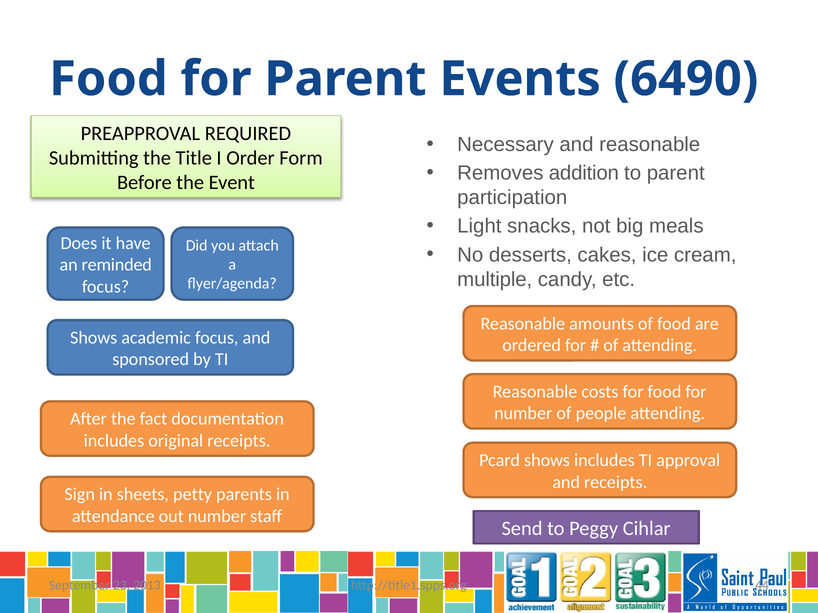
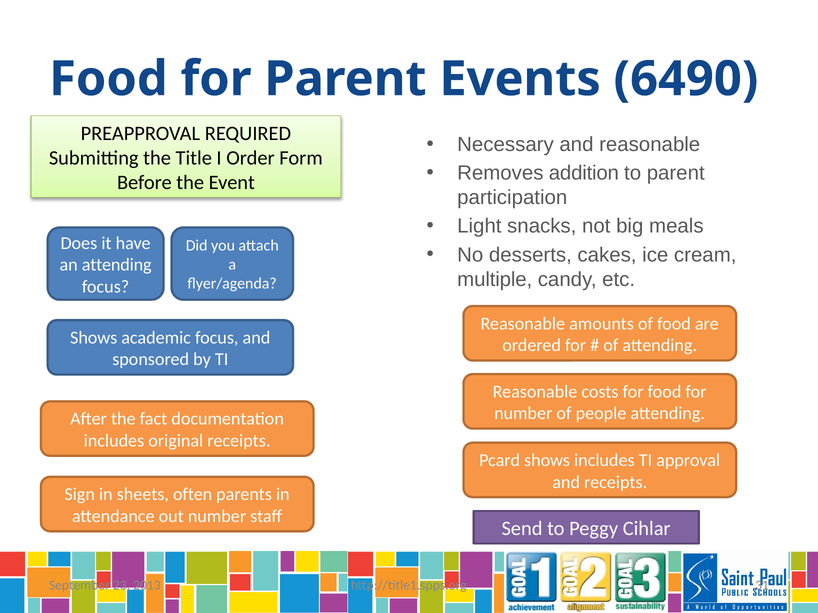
an reminded: reminded -> attending (117, 265)
petty: petty -> often (193, 495)
44: 44 -> 31 (762, 586)
